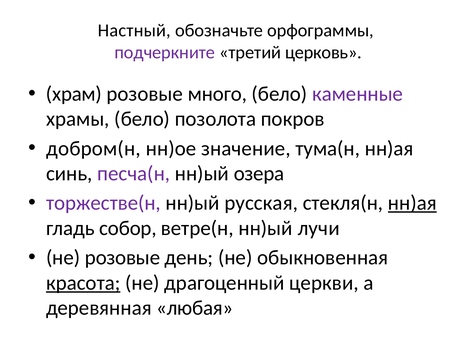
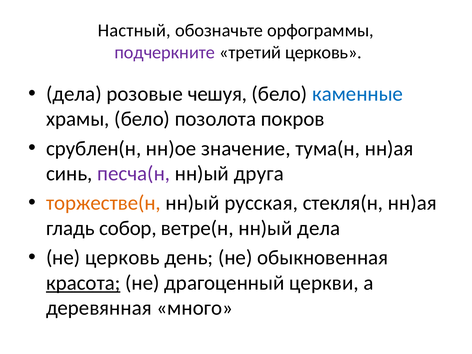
храм: храм -> дела (74, 94)
много: много -> чешуя (217, 94)
каменные colour: purple -> blue (358, 94)
добром(н: добром(н -> срублен(н (94, 148)
озера: озера -> друга (259, 174)
торжестве(н colour: purple -> orange (103, 203)
нн)ая underline: present -> none (412, 203)
нн)ый лучи: лучи -> дела (319, 228)
не розовые: розовые -> церковь (122, 258)
любая: любая -> много (195, 308)
